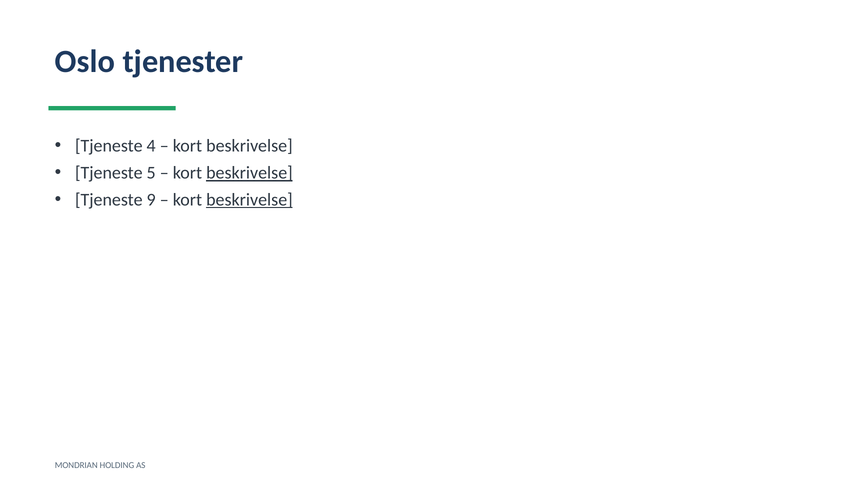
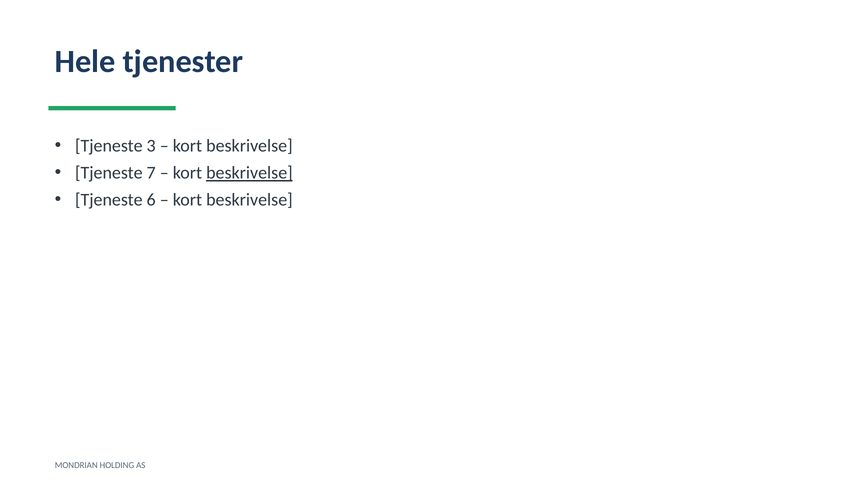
Oslo: Oslo -> Hele (85, 62)
4: 4 -> 3 (151, 146)
5: 5 -> 7 (151, 173)
9: 9 -> 6 (151, 200)
beskrivelse underline: present -> none (249, 200)
